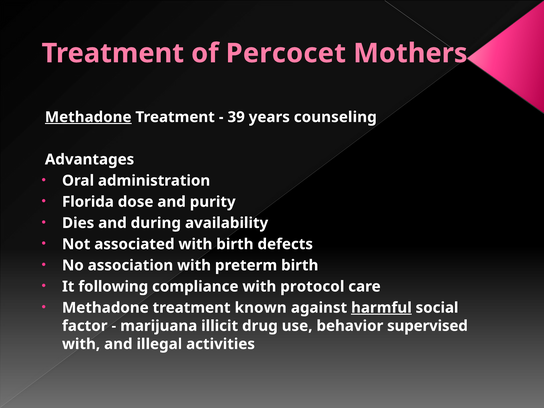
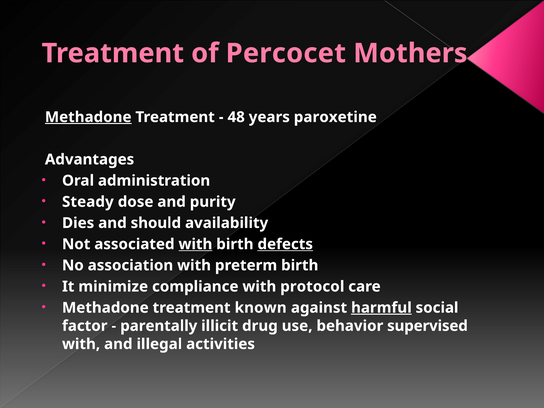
39: 39 -> 48 (236, 117)
counseling: counseling -> paroxetine (335, 117)
Florida: Florida -> Steady (88, 202)
during: during -> should (156, 223)
with underline: none -> present (195, 244)
defects underline: none -> present (285, 244)
following: following -> minimize (113, 287)
marijuana: marijuana -> parentally (159, 326)
